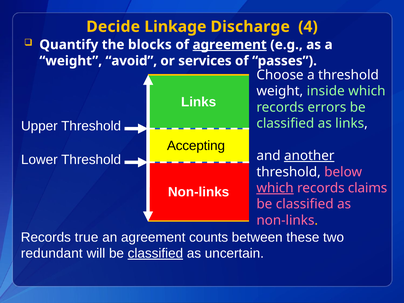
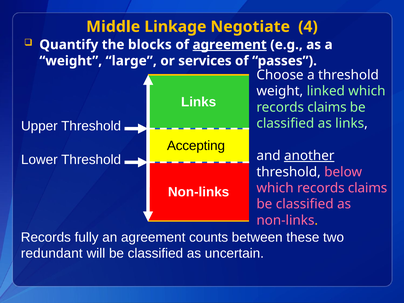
Decide: Decide -> Middle (113, 27)
Discharge: Discharge -> Negotiate (250, 27)
avoid: avoid -> large (131, 61)
inside: inside -> linked (326, 91)
errors: errors -> claims (327, 107)
which underline: present -> none (275, 188)
true: true -> fully (87, 237)
classified underline: present -> none (155, 253)
